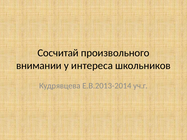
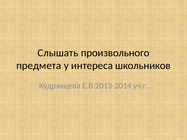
Сосчитай: Сосчитай -> Слышать (58, 53)
внимании: внимании -> предмета (39, 66)
